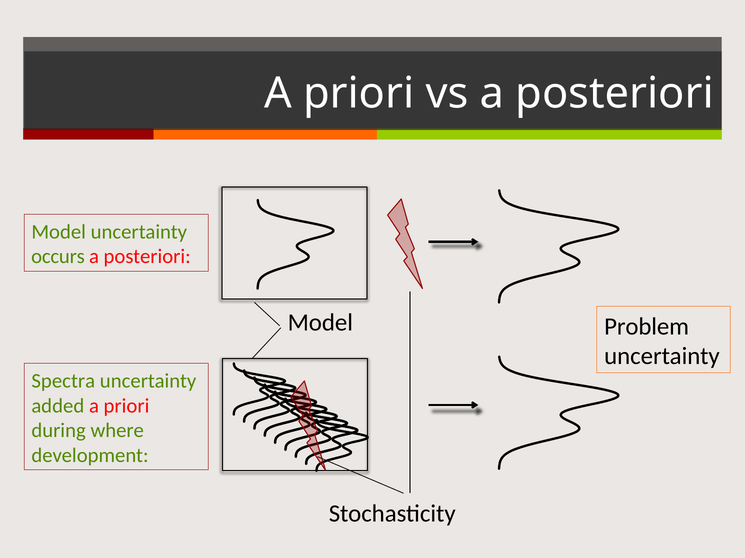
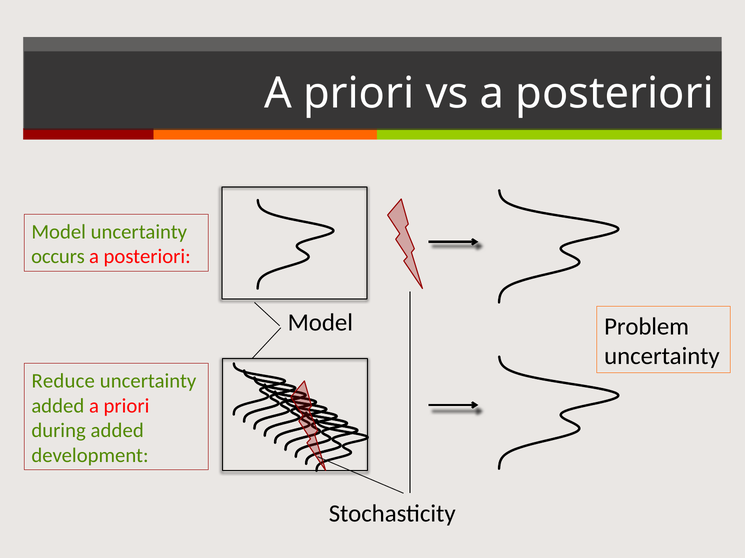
Spectra: Spectra -> Reduce (63, 381)
during where: where -> added (117, 431)
